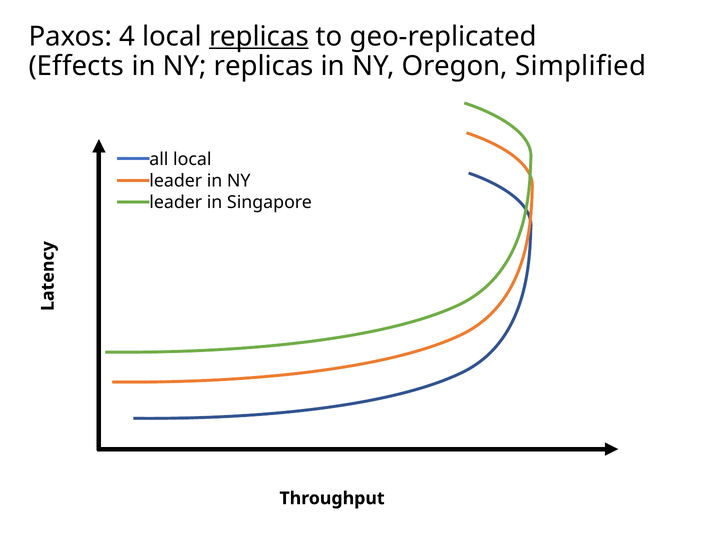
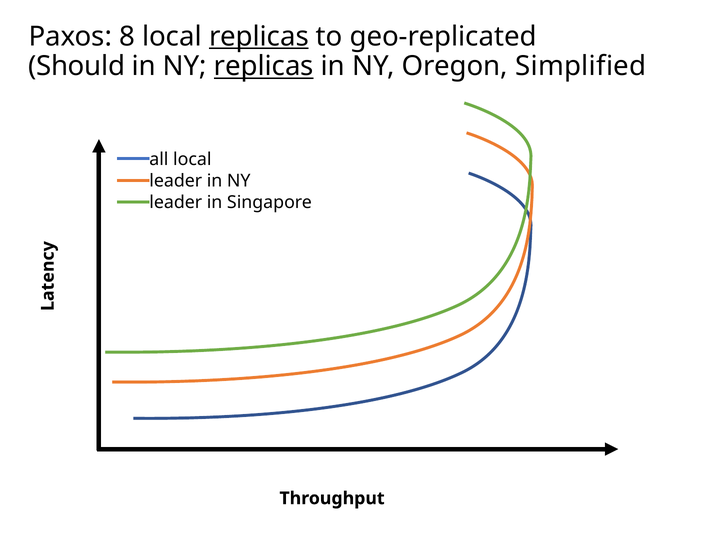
4: 4 -> 8 (127, 36)
Effects: Effects -> Should (77, 66)
replicas underline: none -> present (264, 66)
